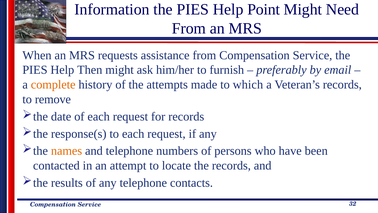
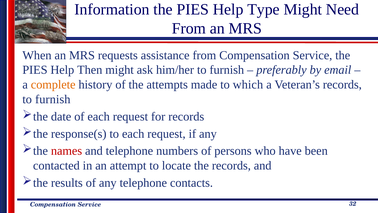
Point: Point -> Type (263, 10)
remove: remove -> furnish (53, 99)
names colour: orange -> red (67, 151)
